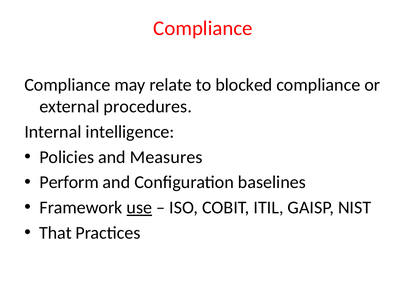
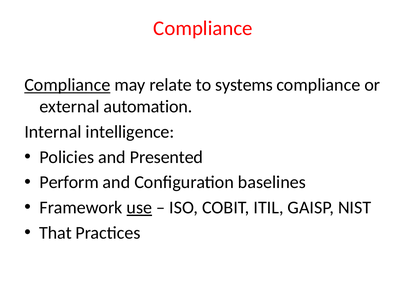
Compliance underline: none -> present (67, 85)
blocked: blocked -> systems (244, 85)
procedures: procedures -> automation (148, 107)
Measures: Measures -> Presented (166, 157)
